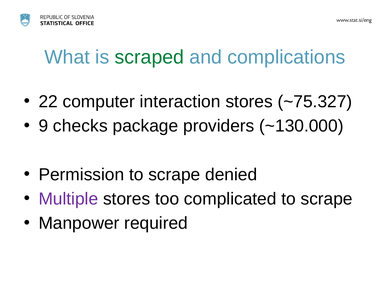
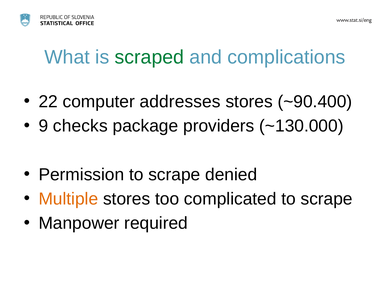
interaction: interaction -> addresses (180, 101)
~75.327: ~75.327 -> ~90.400 (315, 101)
Multiple colour: purple -> orange (68, 199)
